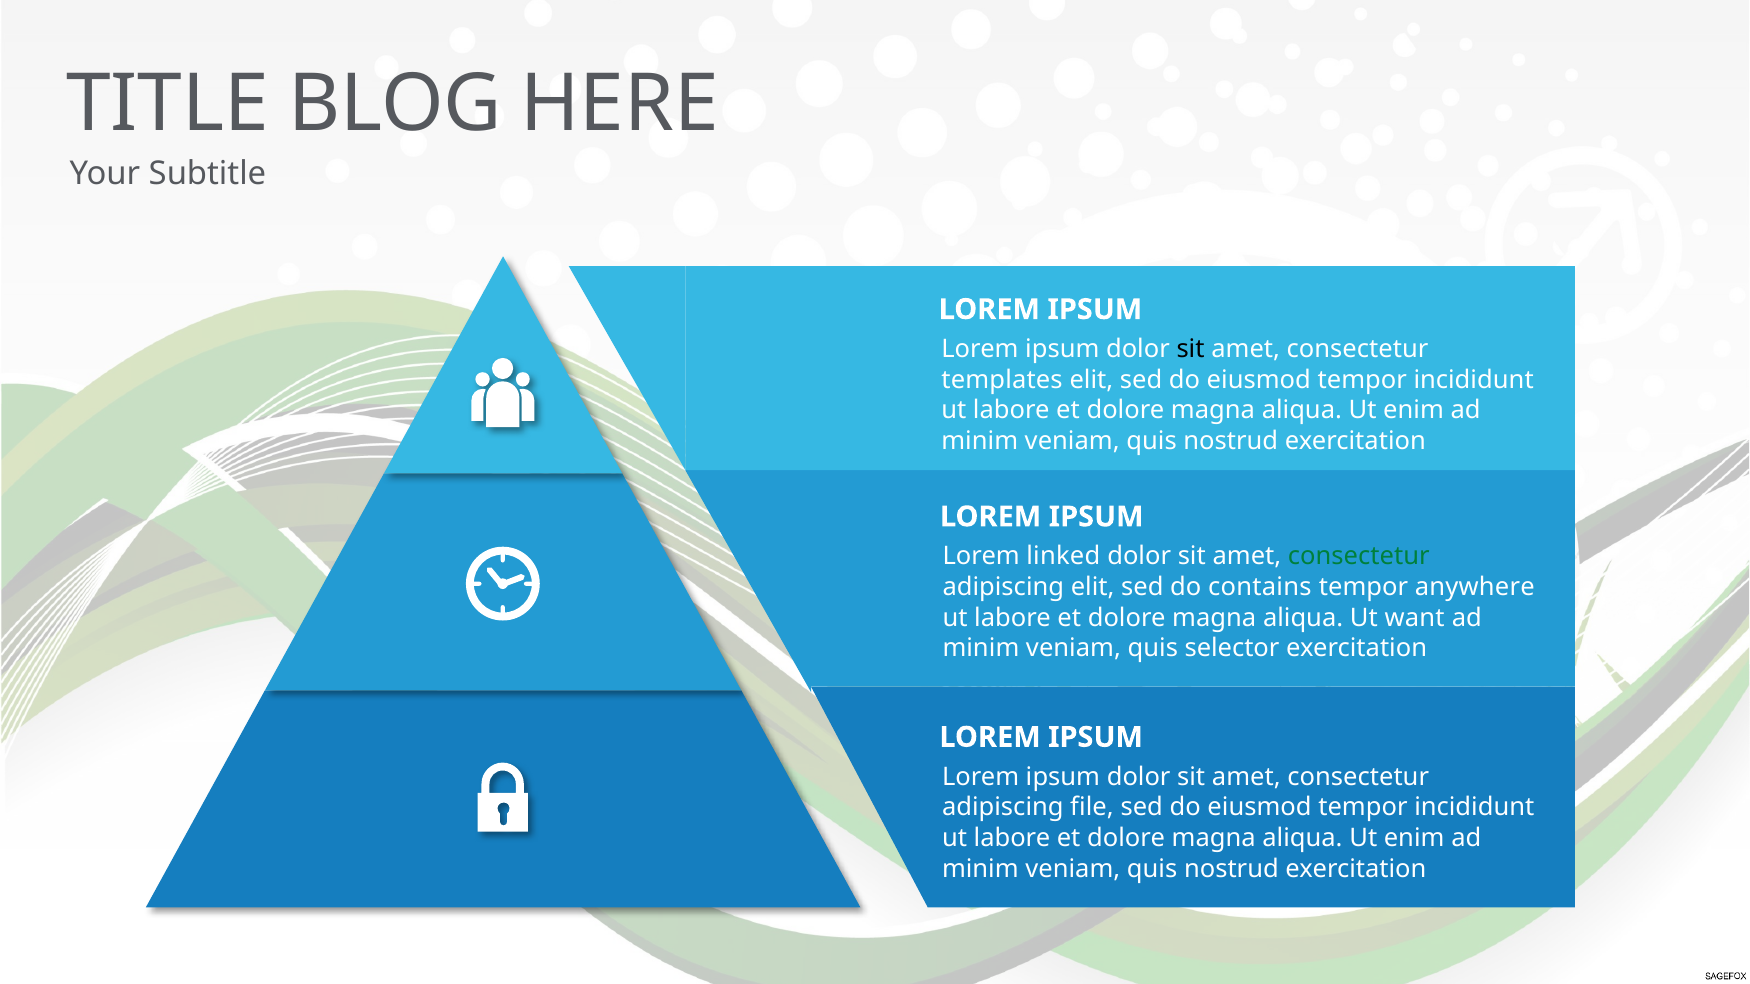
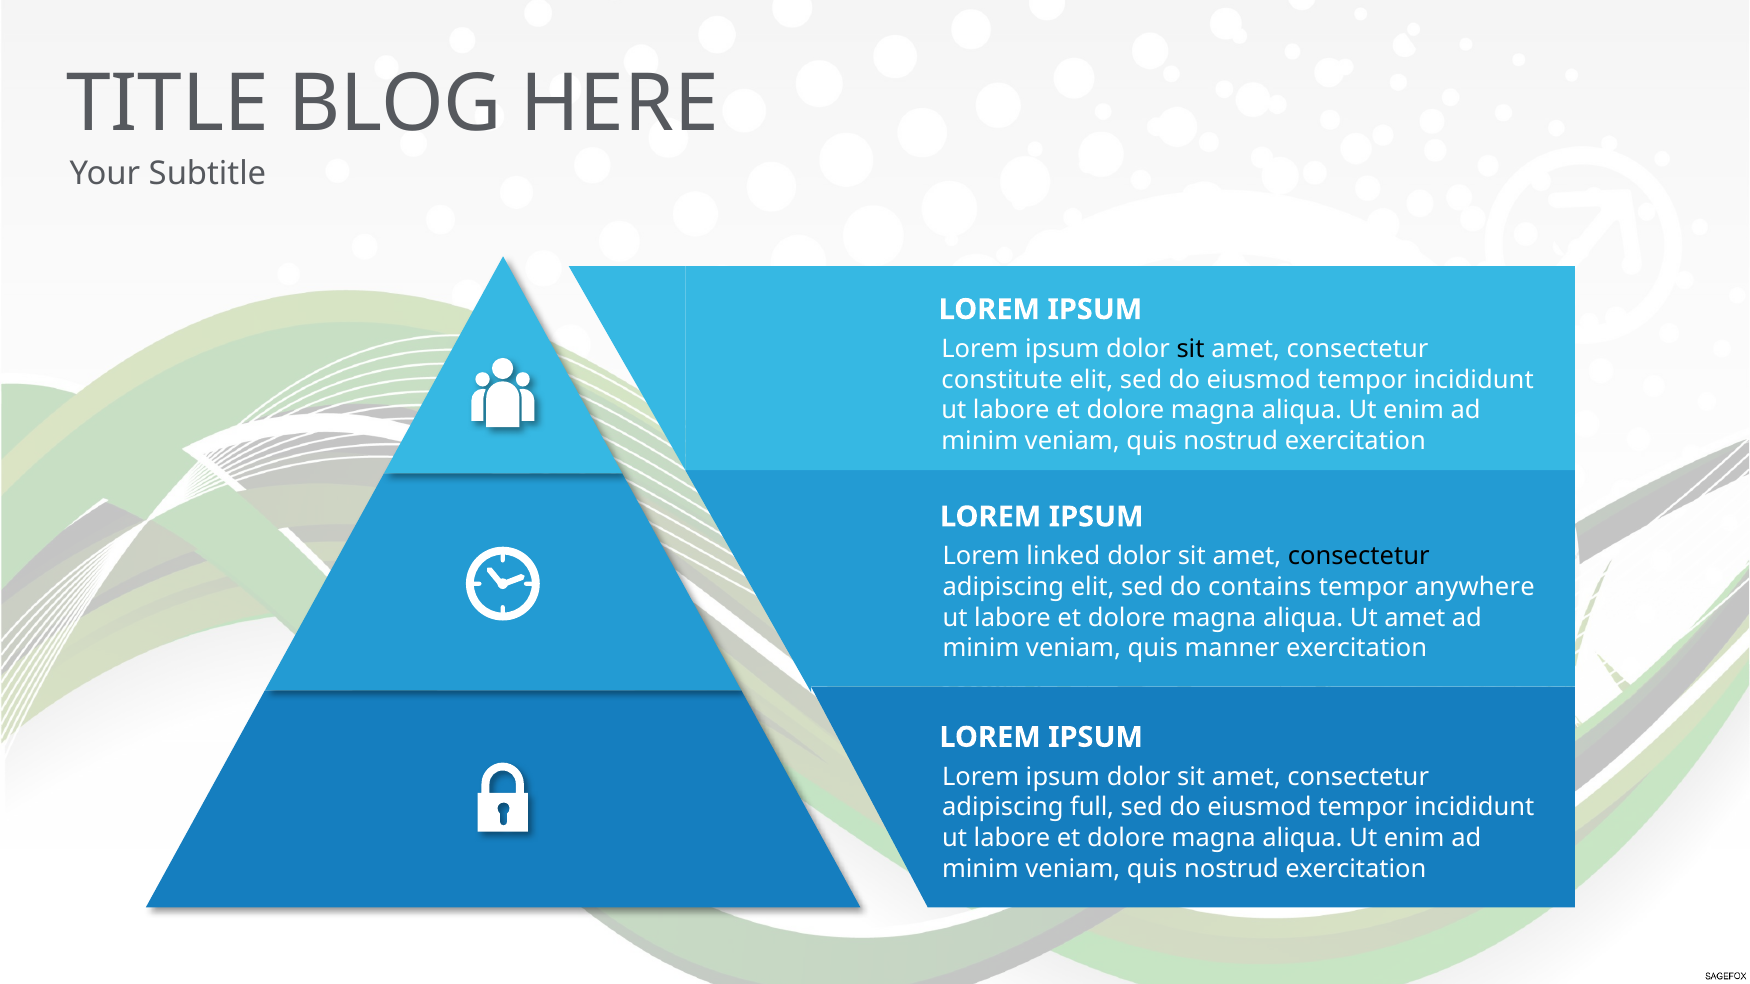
templates: templates -> constitute (1002, 380)
consectetur colour: green -> black (1359, 557)
Ut want: want -> amet (1415, 618)
selector: selector -> manner (1232, 649)
file: file -> full (1092, 808)
